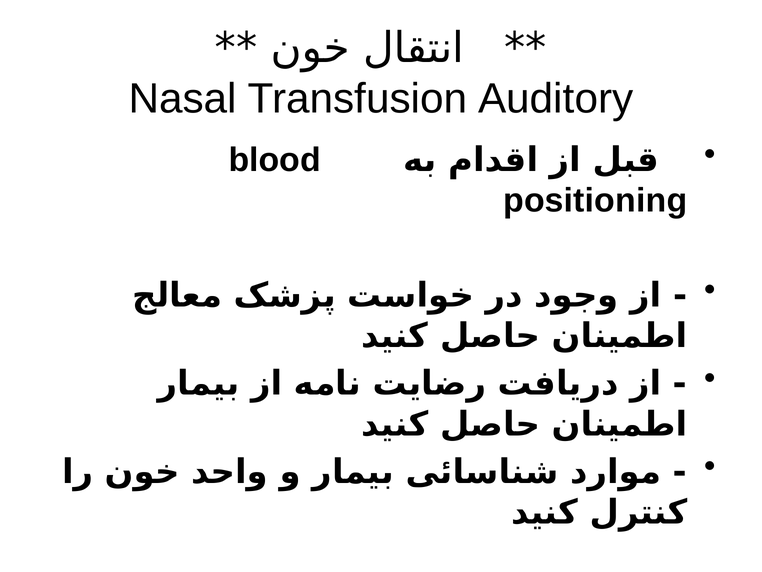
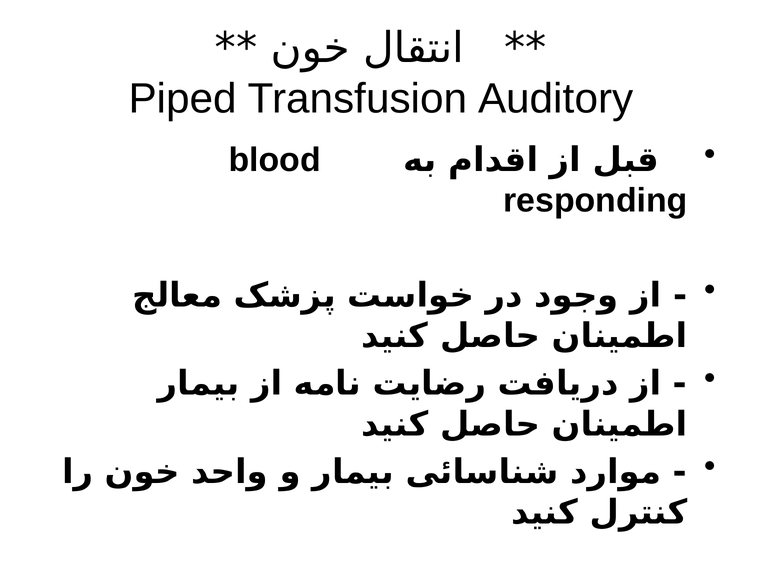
Nasal: Nasal -> Piped (183, 99)
positioning: positioning -> responding (595, 201)
